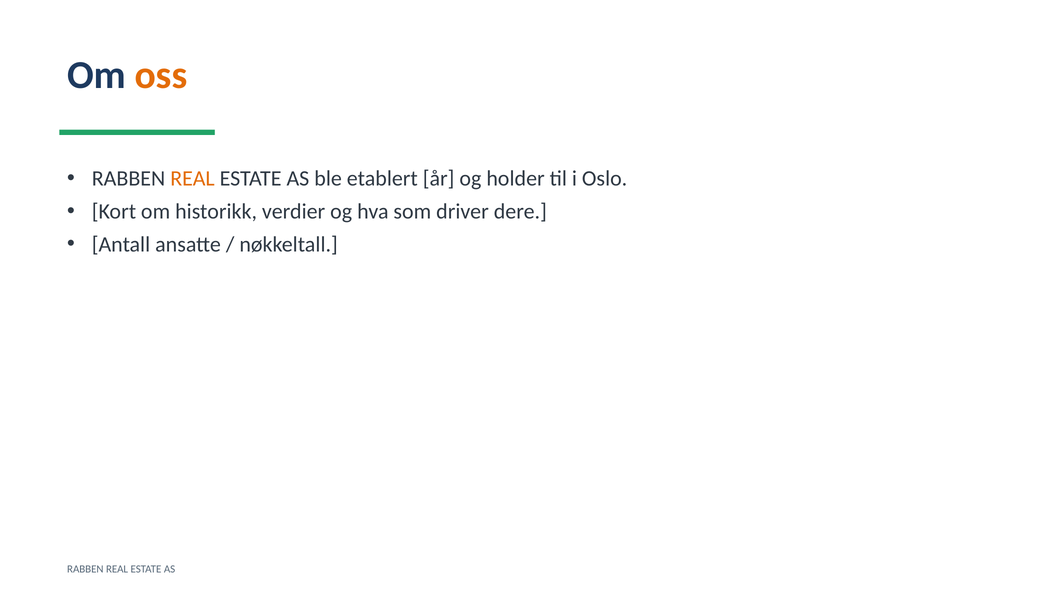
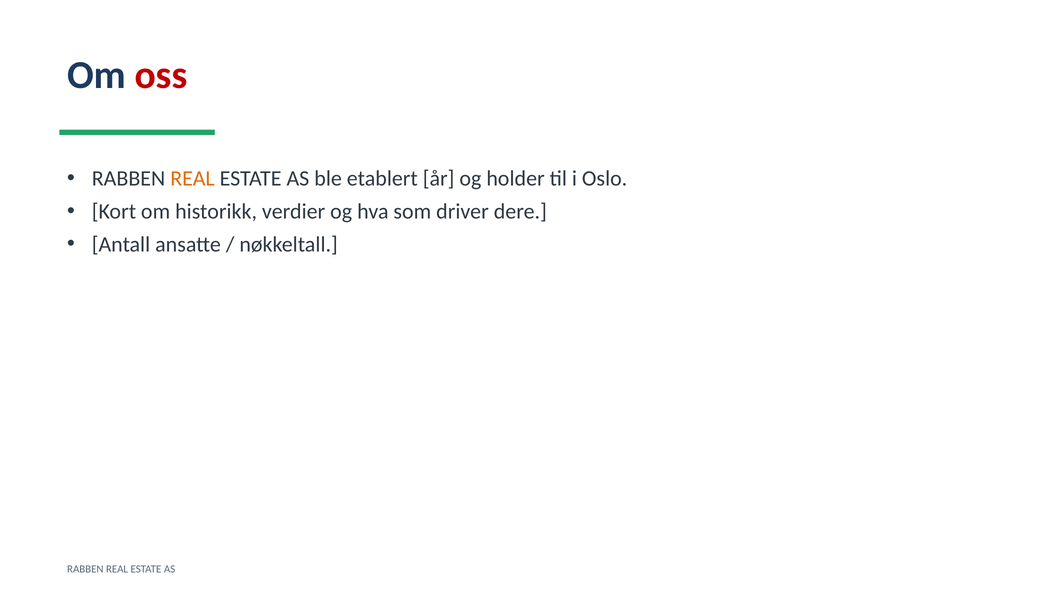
oss colour: orange -> red (161, 75)
